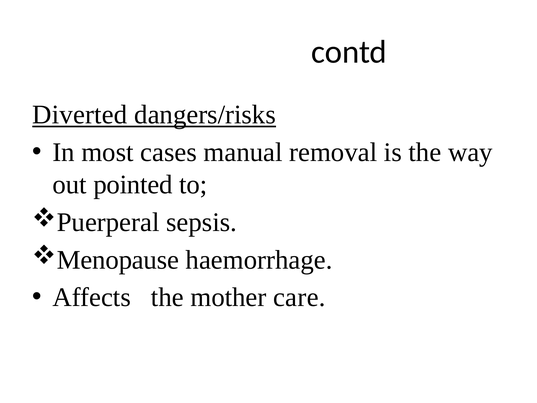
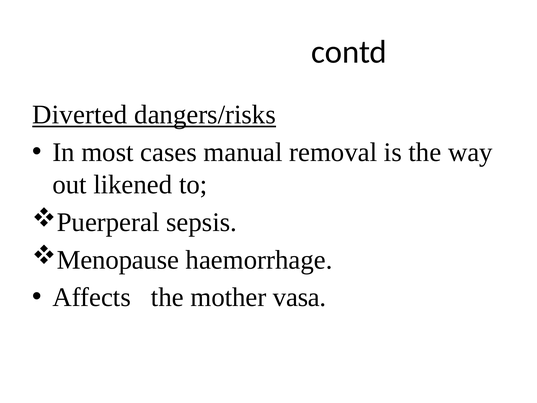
pointed: pointed -> likened (133, 184)
care: care -> vasa (300, 297)
